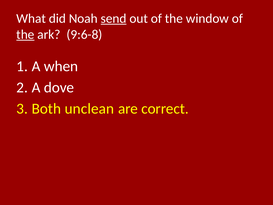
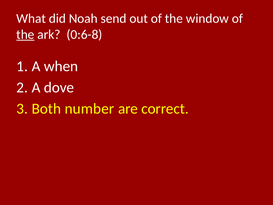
send underline: present -> none (114, 18)
9:6-8: 9:6-8 -> 0:6-8 (84, 34)
unclean: unclean -> number (89, 109)
